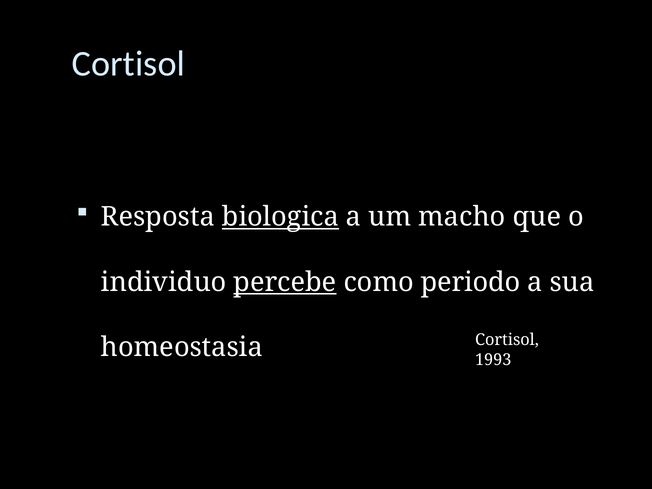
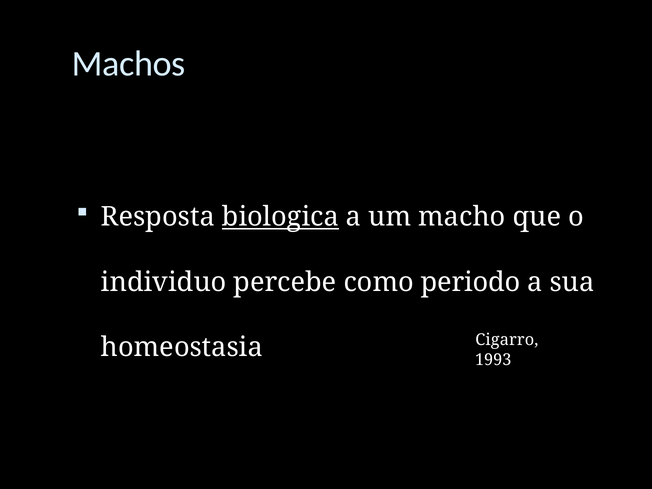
Cortisol: Cortisol -> Machos (129, 64)
percebe underline: present -> none (285, 282)
homeostasia Cortisol: Cortisol -> Cigarro (507, 340)
